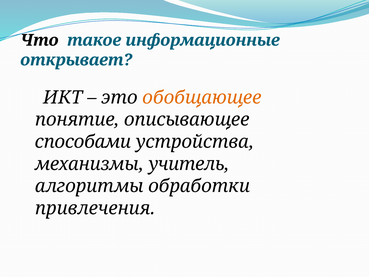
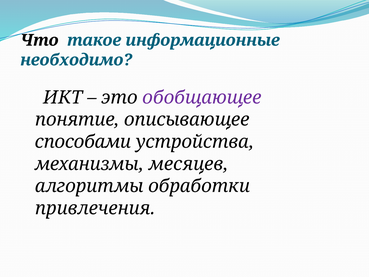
открывает: открывает -> необходимо (76, 60)
обобщающее colour: orange -> purple (202, 97)
учитель: учитель -> месяцев (189, 164)
